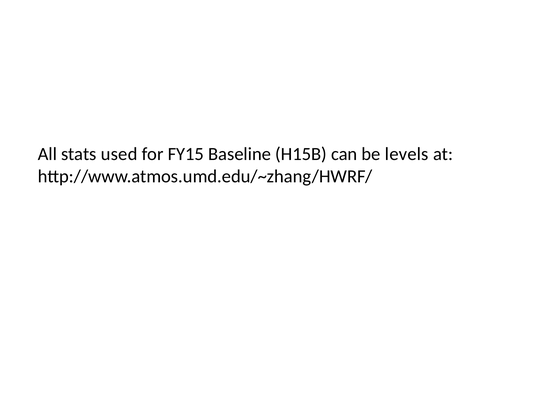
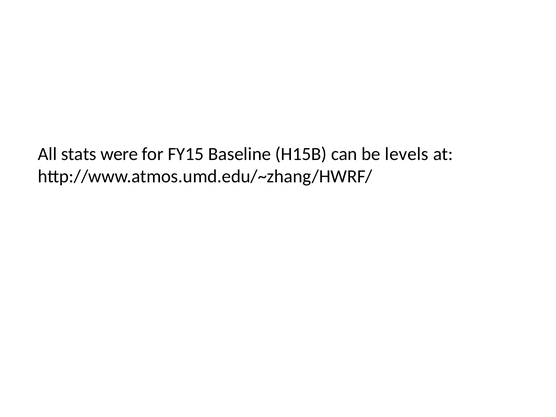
used: used -> were (119, 154)
